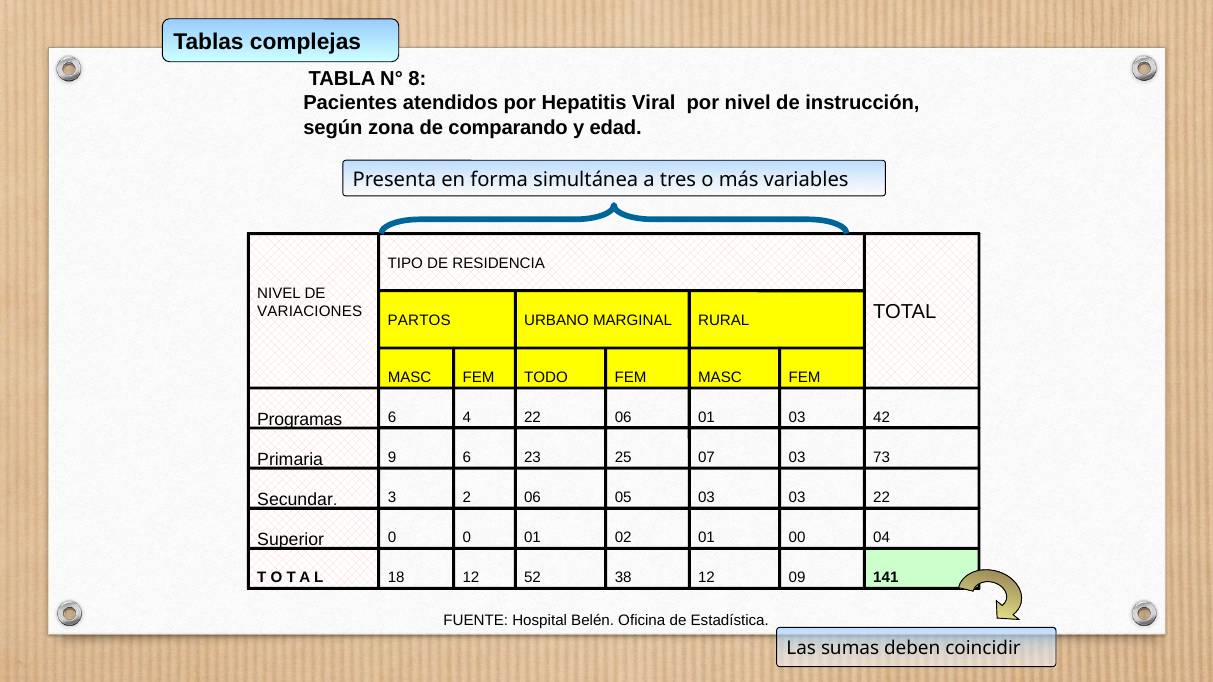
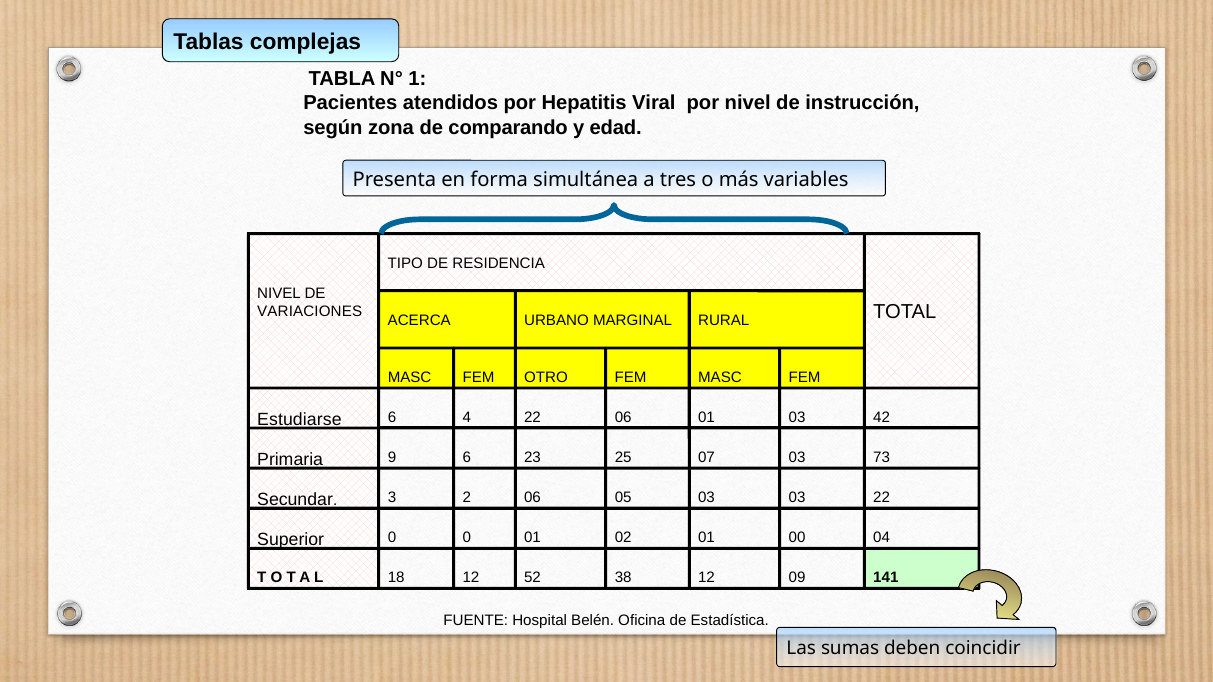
8: 8 -> 1 (417, 79)
PARTOS: PARTOS -> ACERCA (419, 321)
TODO: TODO -> OTRO (546, 378)
Programas: Programas -> Estudiarse (299, 420)
